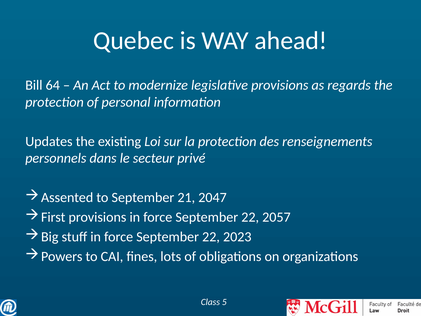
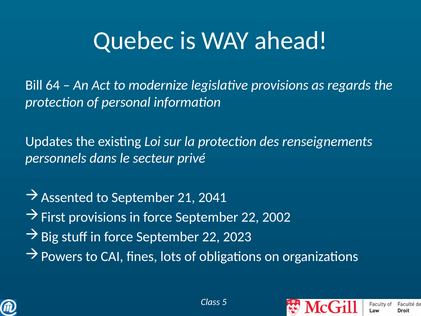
2047: 2047 -> 2041 (213, 197)
2057: 2057 -> 2002 (276, 217)
